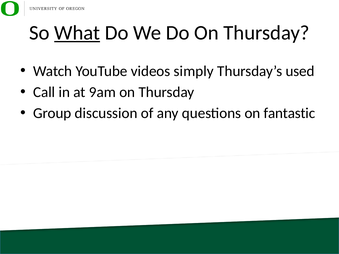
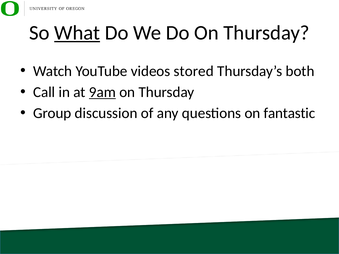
simply: simply -> stored (194, 71)
used: used -> both (300, 71)
9am underline: none -> present (102, 92)
